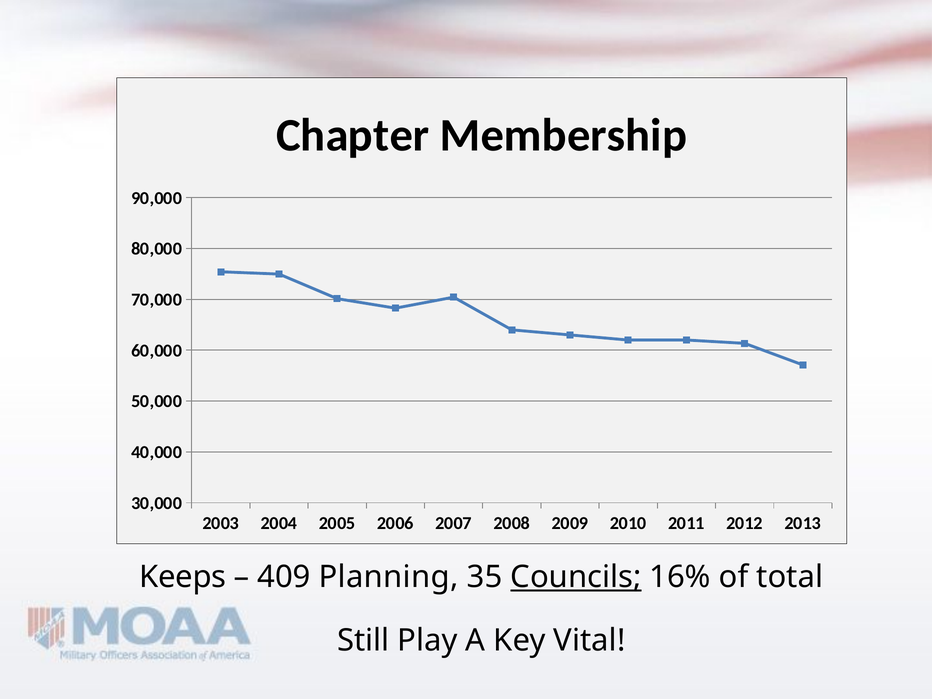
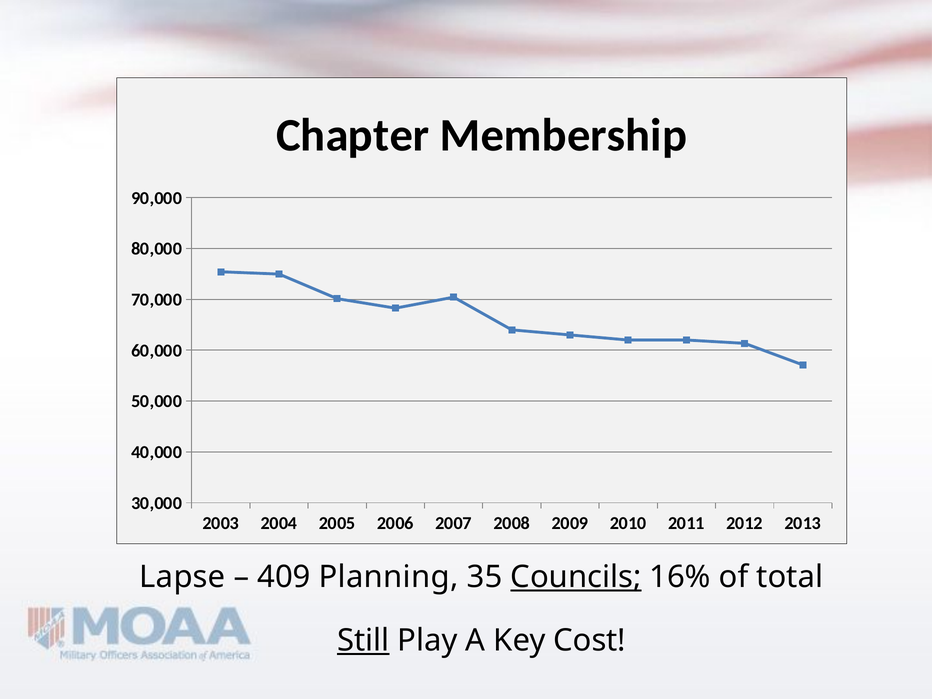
Keeps: Keeps -> Lapse (182, 577)
Still underline: none -> present (363, 641)
Vital: Vital -> Cost (590, 641)
